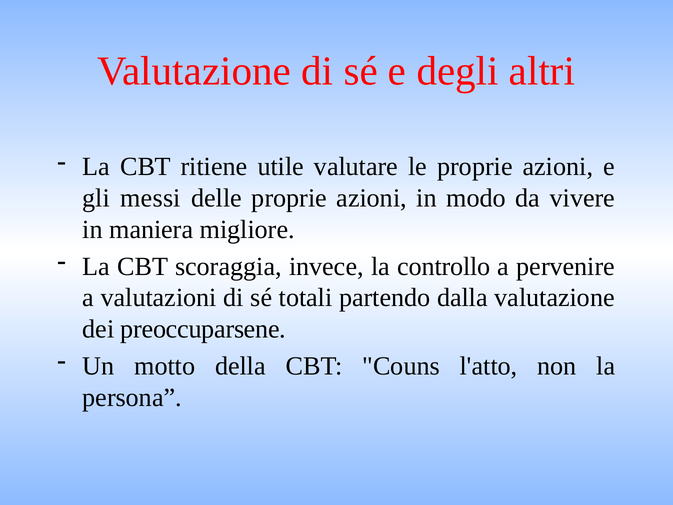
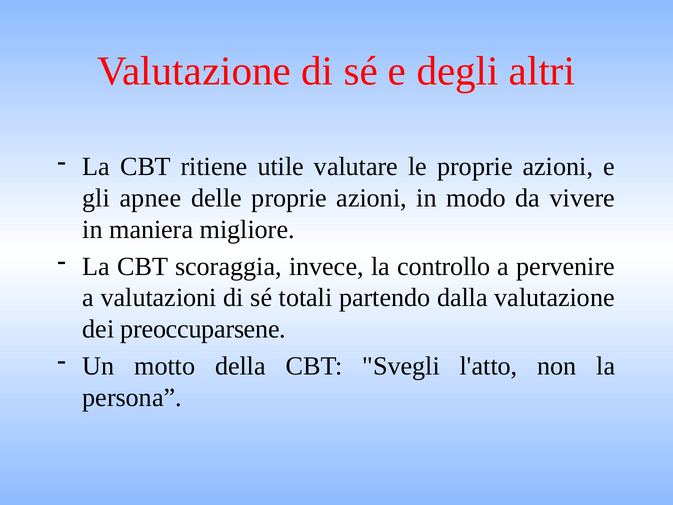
messi: messi -> apnee (150, 198)
Couns: Couns -> Svegli (401, 366)
